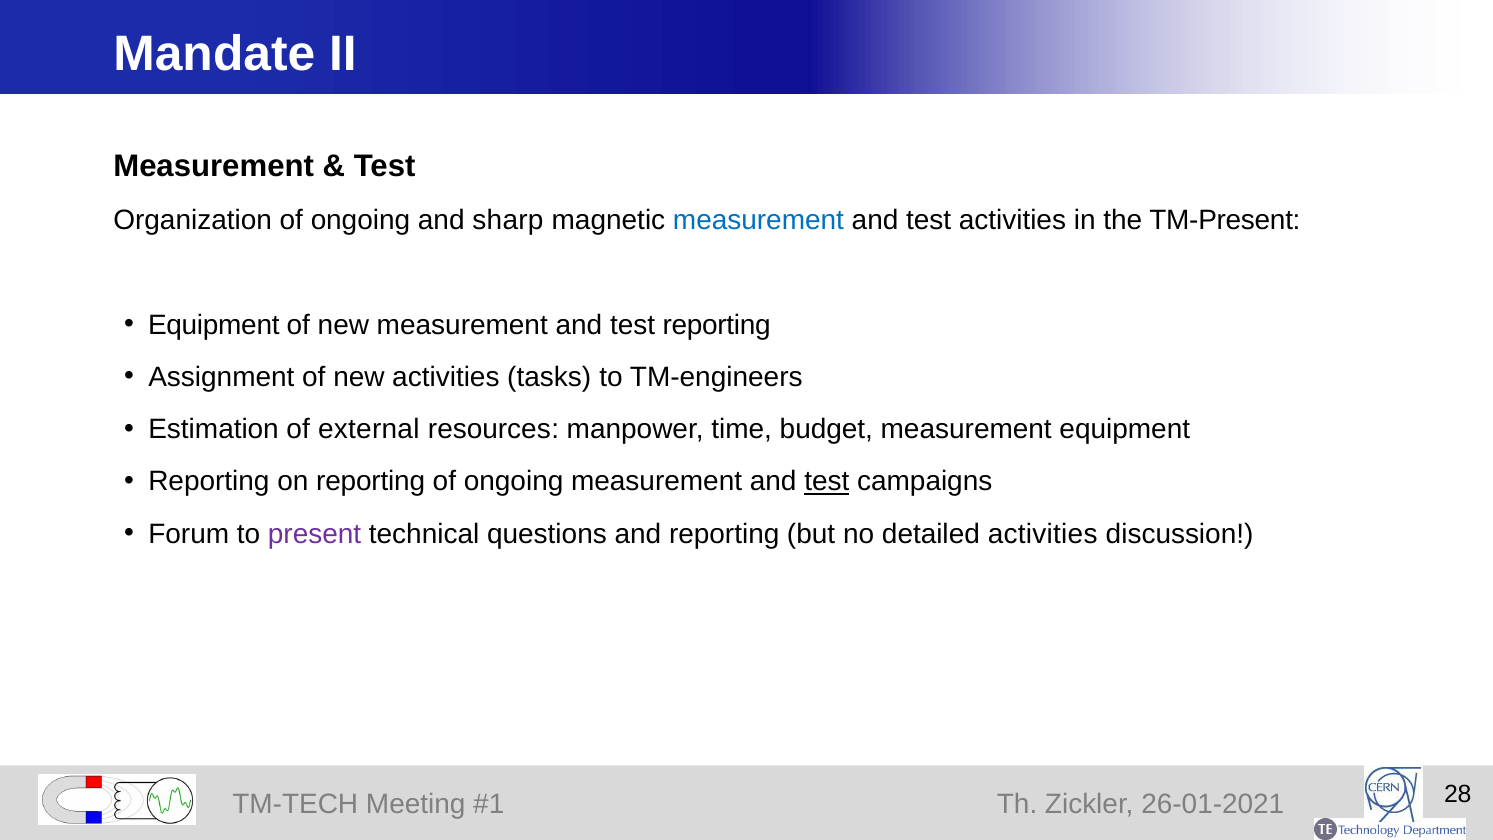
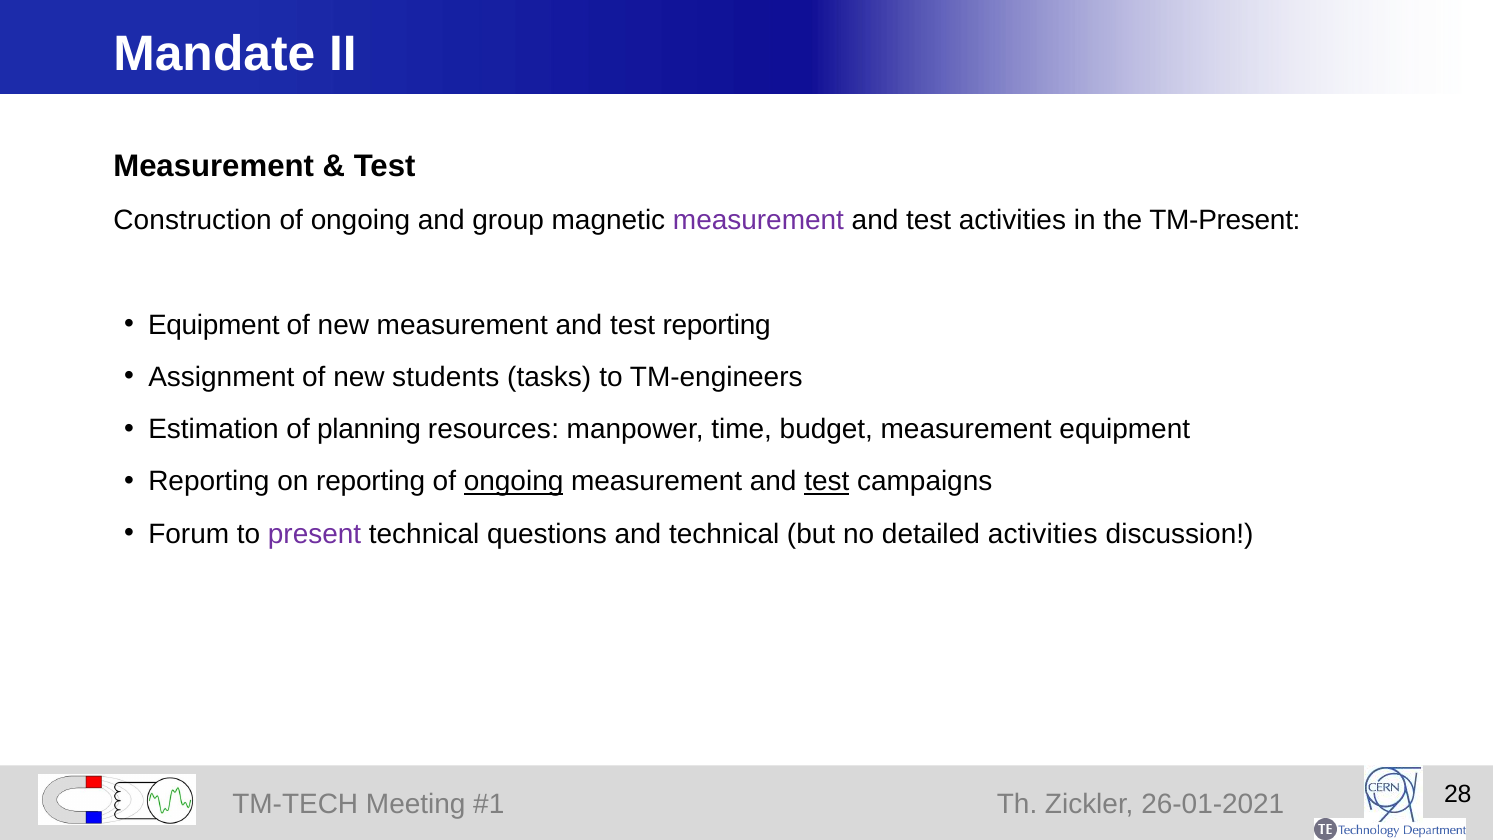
Organization: Organization -> Construction (193, 220)
sharp: sharp -> group (508, 220)
measurement colour: blue -> purple (758, 220)
new activities: activities -> students (446, 377)
external: external -> planning (369, 429)
ongoing underline: none -> present (514, 482)
and reporting: reporting -> technical (724, 534)
